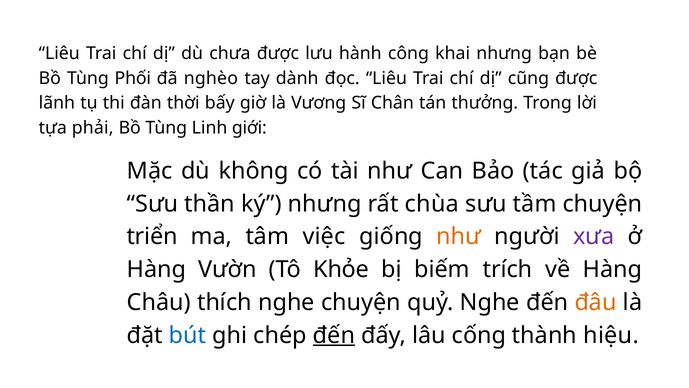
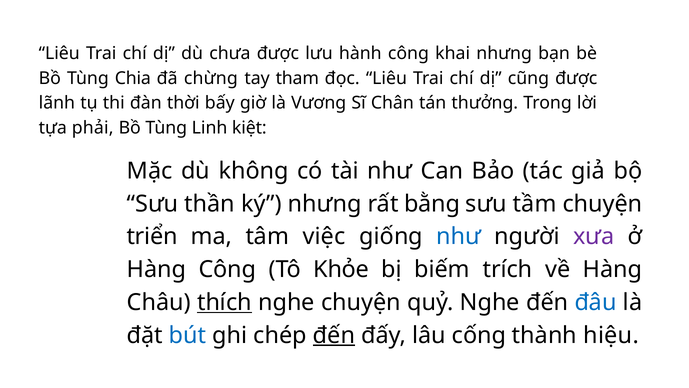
Phối: Phối -> Chia (133, 78)
nghèo: nghèo -> chừng (211, 78)
dành: dành -> tham (297, 78)
giới: giới -> kiệt (249, 128)
chùa: chùa -> bằng (432, 204)
như colour: orange -> blue (459, 236)
Hàng Vườn: Vườn -> Công (227, 269)
thích underline: none -> present (224, 302)
đâu colour: orange -> blue (596, 302)
